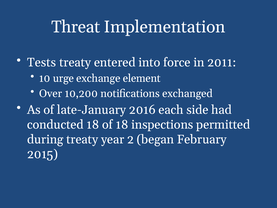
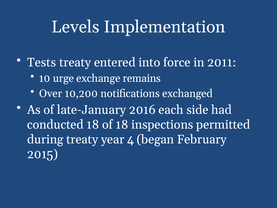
Threat: Threat -> Levels (75, 27)
element: element -> remains (142, 78)
2: 2 -> 4 (131, 139)
